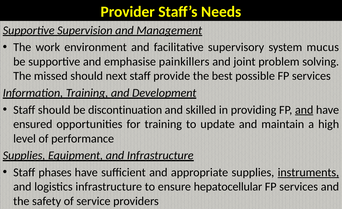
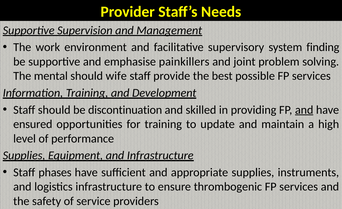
mucus: mucus -> finding (323, 47)
missed: missed -> mental (51, 76)
next: next -> wife (116, 76)
instruments underline: present -> none (308, 172)
hepatocellular: hepatocellular -> thrombogenic (228, 186)
